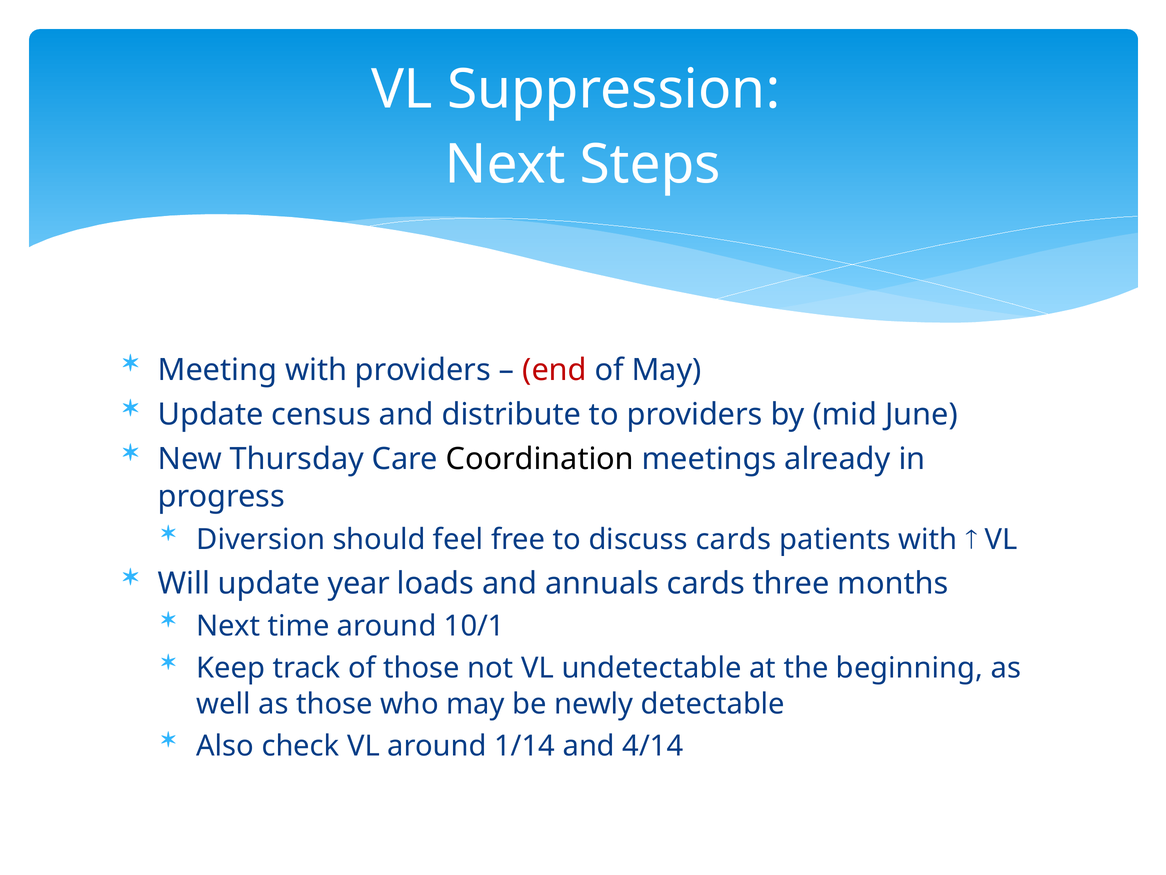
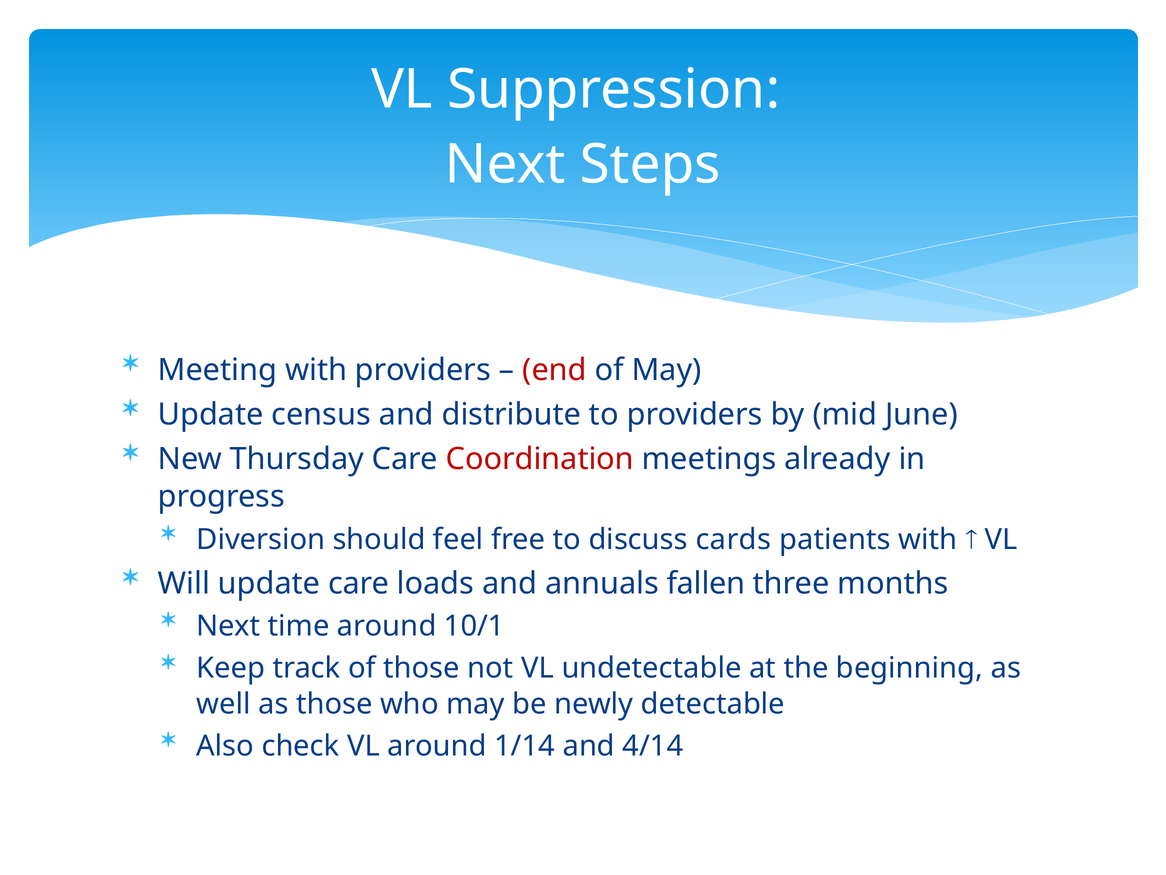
Coordination colour: black -> red (540, 459)
update year: year -> care (359, 583)
annuals cards: cards -> fallen (706, 583)
